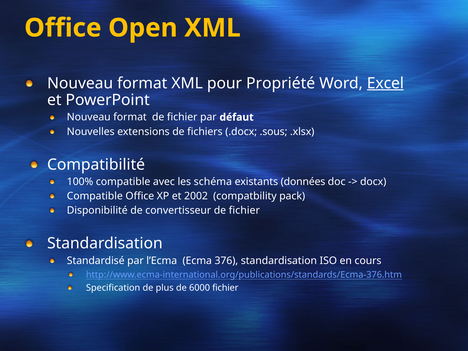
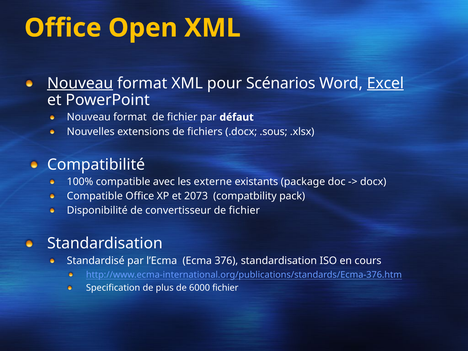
Nouveau underline: none -> present (80, 83)
Propriété: Propriété -> Scénarios (281, 83)
schéma: schéma -> externe (213, 182)
données: données -> package (303, 182)
2002: 2002 -> 2073 (196, 196)
